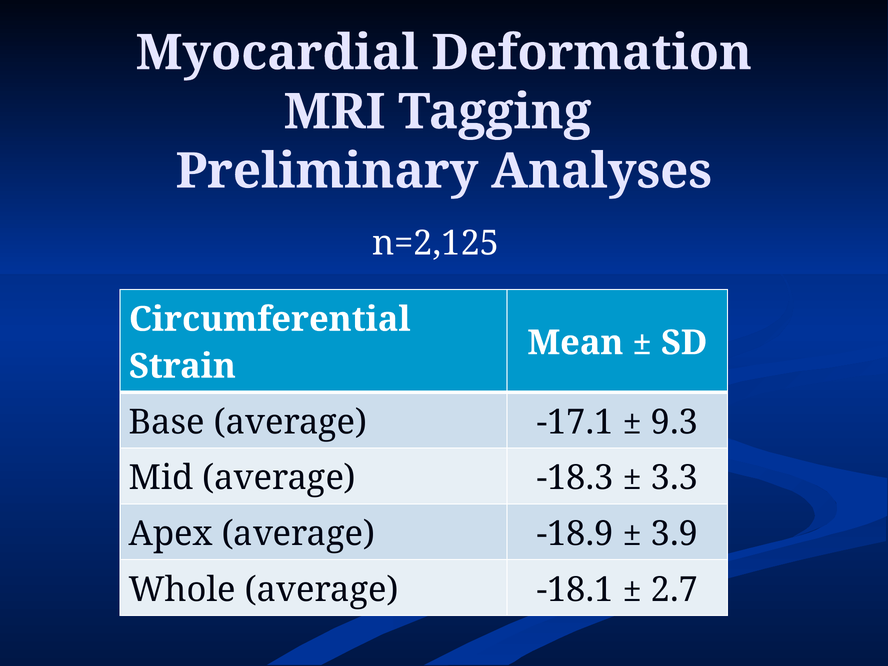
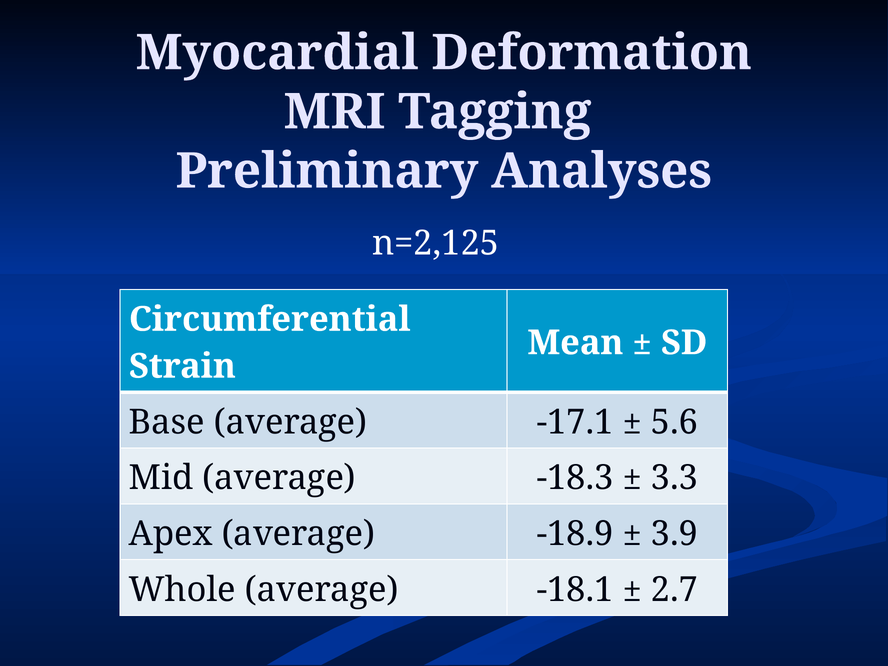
9.3: 9.3 -> 5.6 (674, 422)
